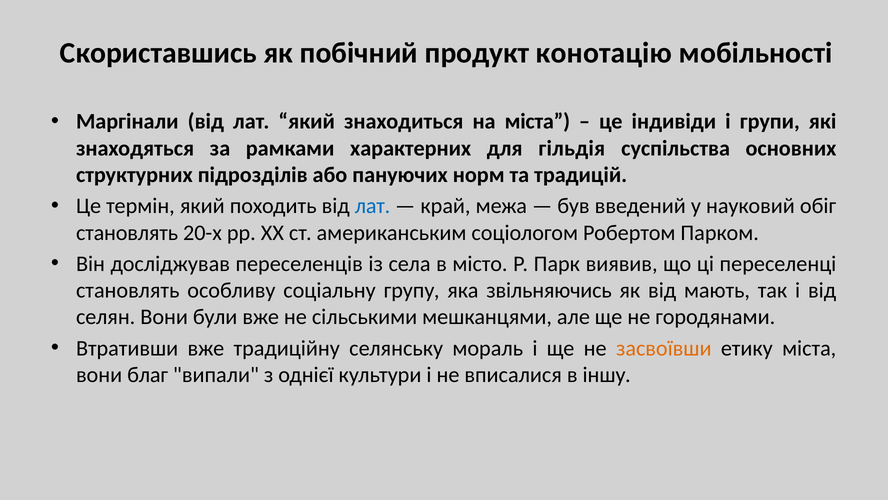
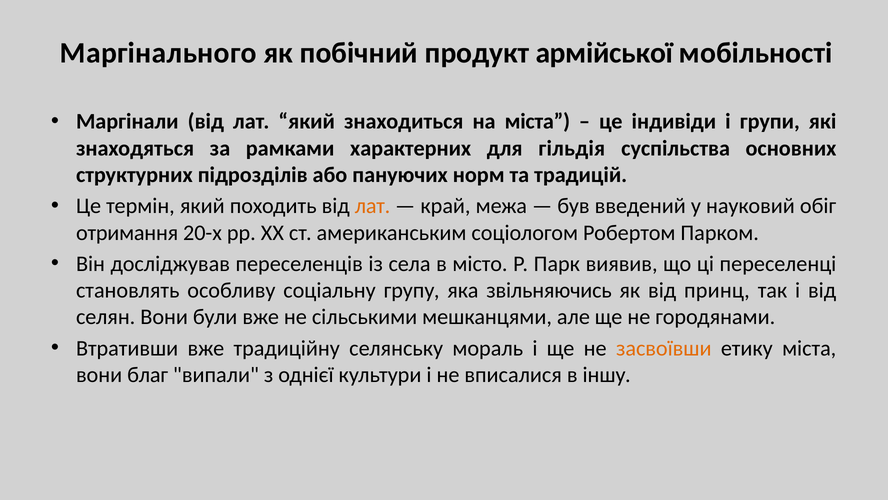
Скориставшись: Скориставшись -> Маргінального (158, 53)
конотацію: конотацію -> армійської (604, 53)
лат colour: blue -> orange (373, 206)
становлять: становлять -> отримання (127, 232)
мають: мають -> принц (717, 290)
